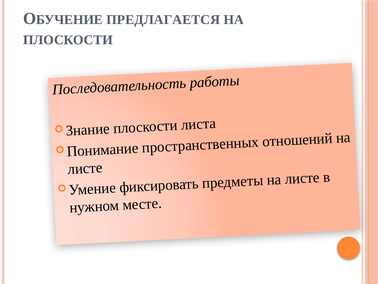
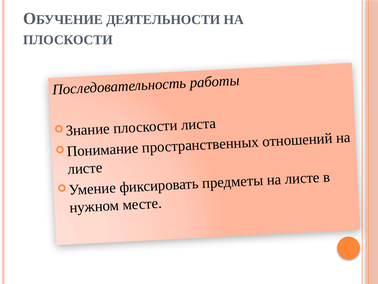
ПРЕДЛАГАЕТСЯ: ПРЕДЛАГАЕТСЯ -> ДЕЯТЕЛЬНОСТИ (163, 20)
